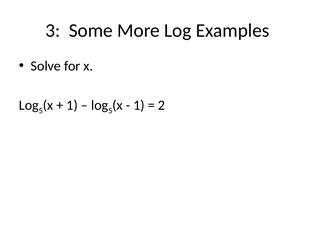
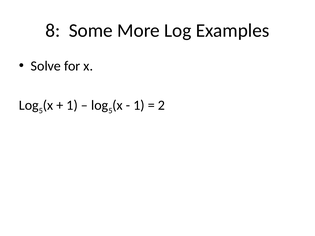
3: 3 -> 8 (53, 30)
